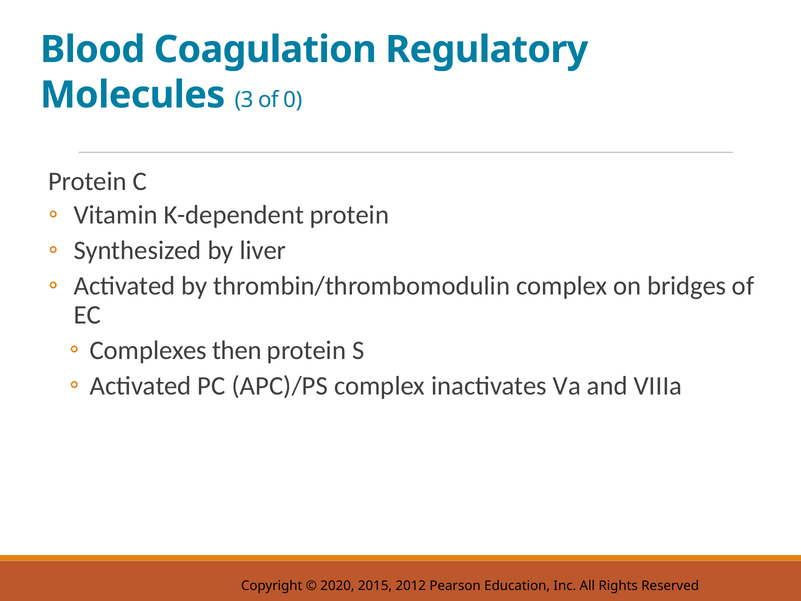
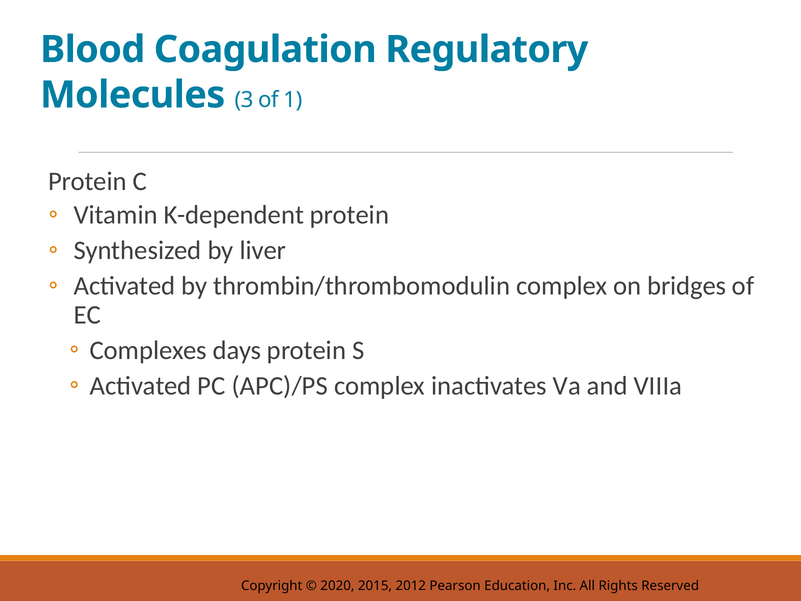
0: 0 -> 1 (293, 100)
then: then -> days (237, 350)
